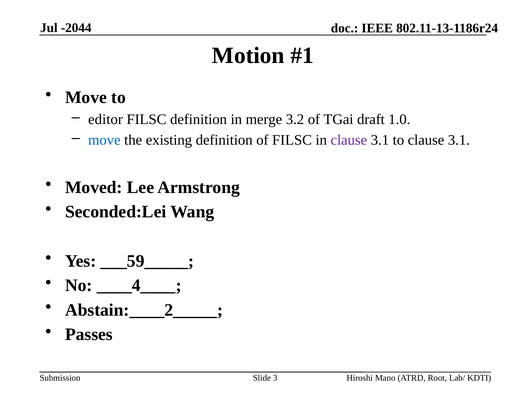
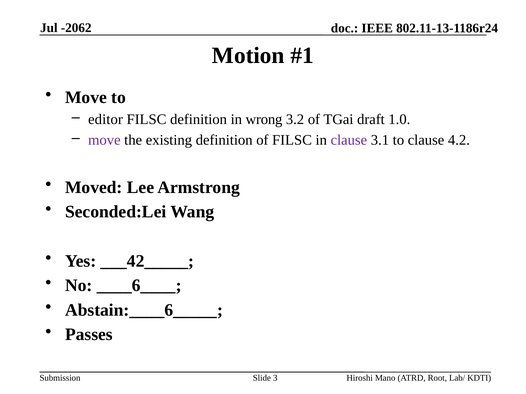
-2044: -2044 -> -2062 (76, 28)
merge: merge -> wrong (264, 120)
move colour: blue -> purple (104, 140)
to clause 3.1: 3.1 -> 4.2 (459, 140)
___59_____: ___59_____ -> ___42_____ (147, 261)
____4____: ____4____ -> ____6____ (139, 286)
Abstain:____2_____: Abstain:____2_____ -> Abstain:____6_____ (144, 310)
